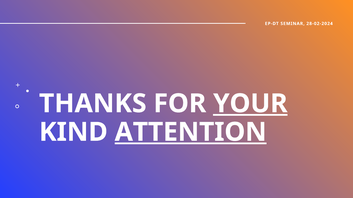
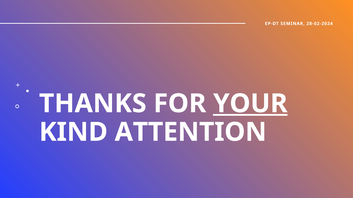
ATTENTION underline: present -> none (191, 132)
